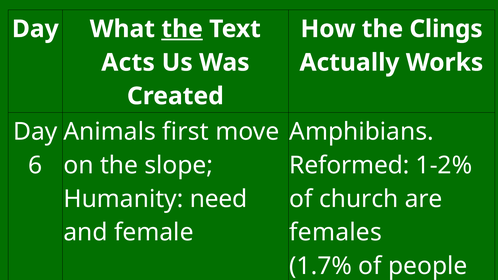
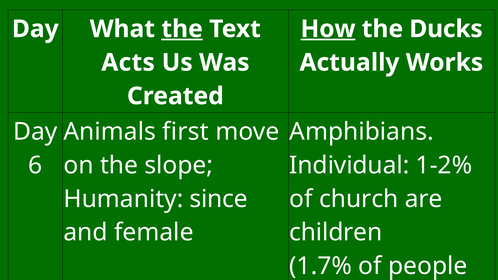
How underline: none -> present (328, 29)
Clings: Clings -> Ducks (446, 29)
Reformed: Reformed -> Individual (349, 165)
need: need -> since (219, 199)
females: females -> children (336, 233)
